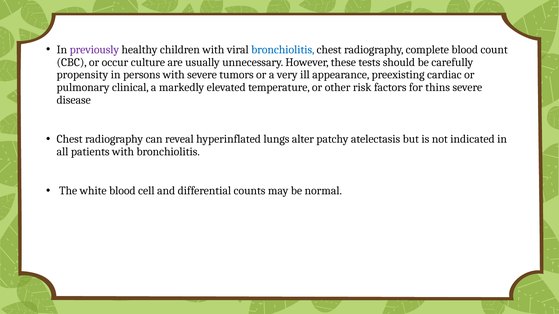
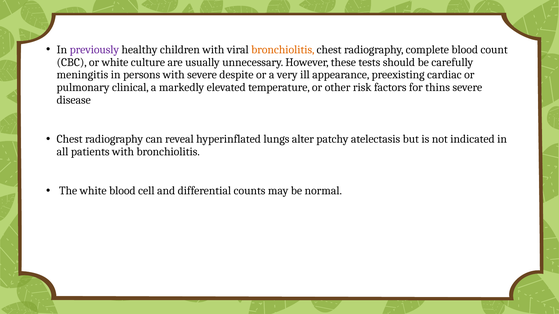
bronchiolitis colour: blue -> orange (283, 50)
or occur: occur -> white (115, 62)
propensity: propensity -> meningitis (82, 75)
tumors: tumors -> despite (236, 75)
